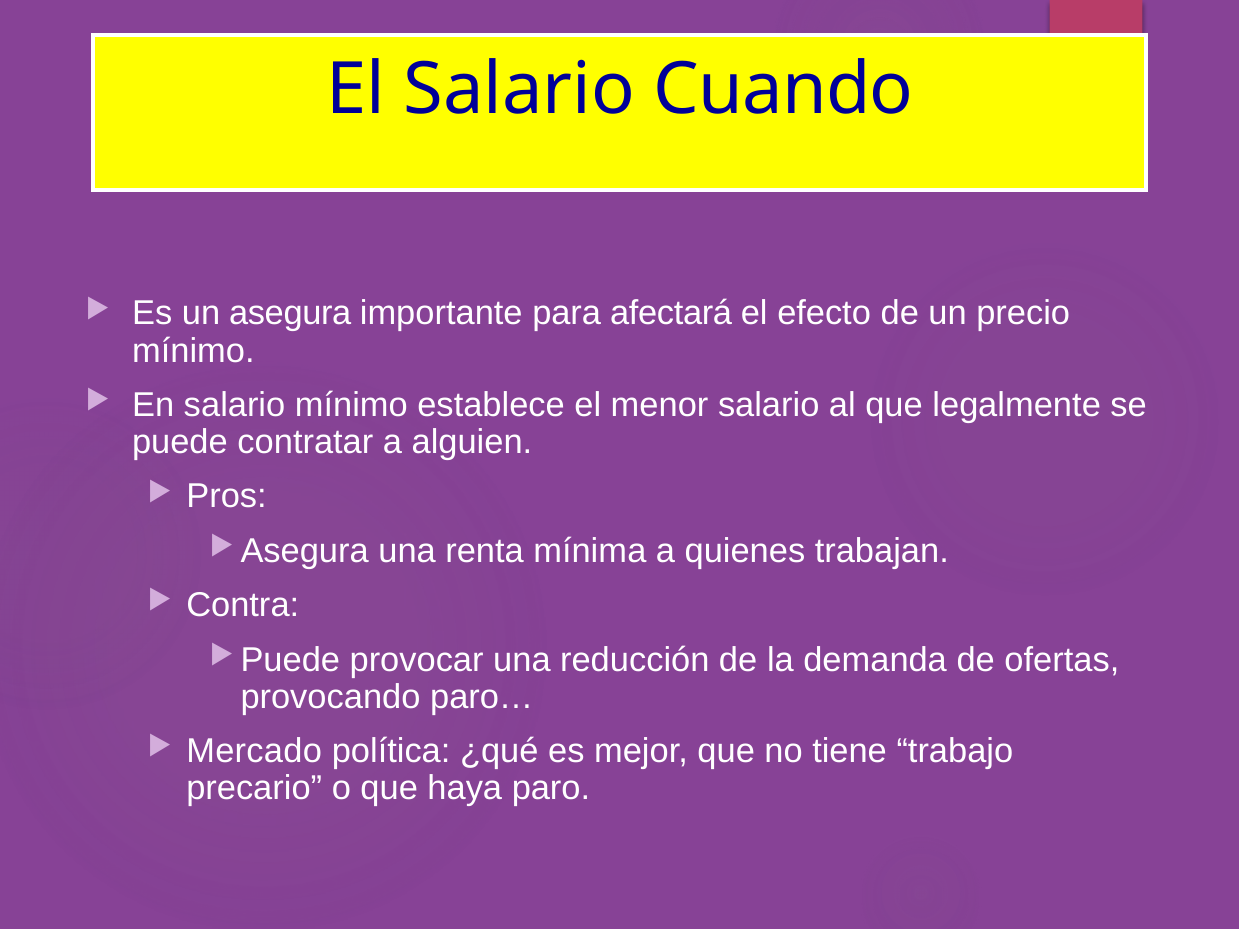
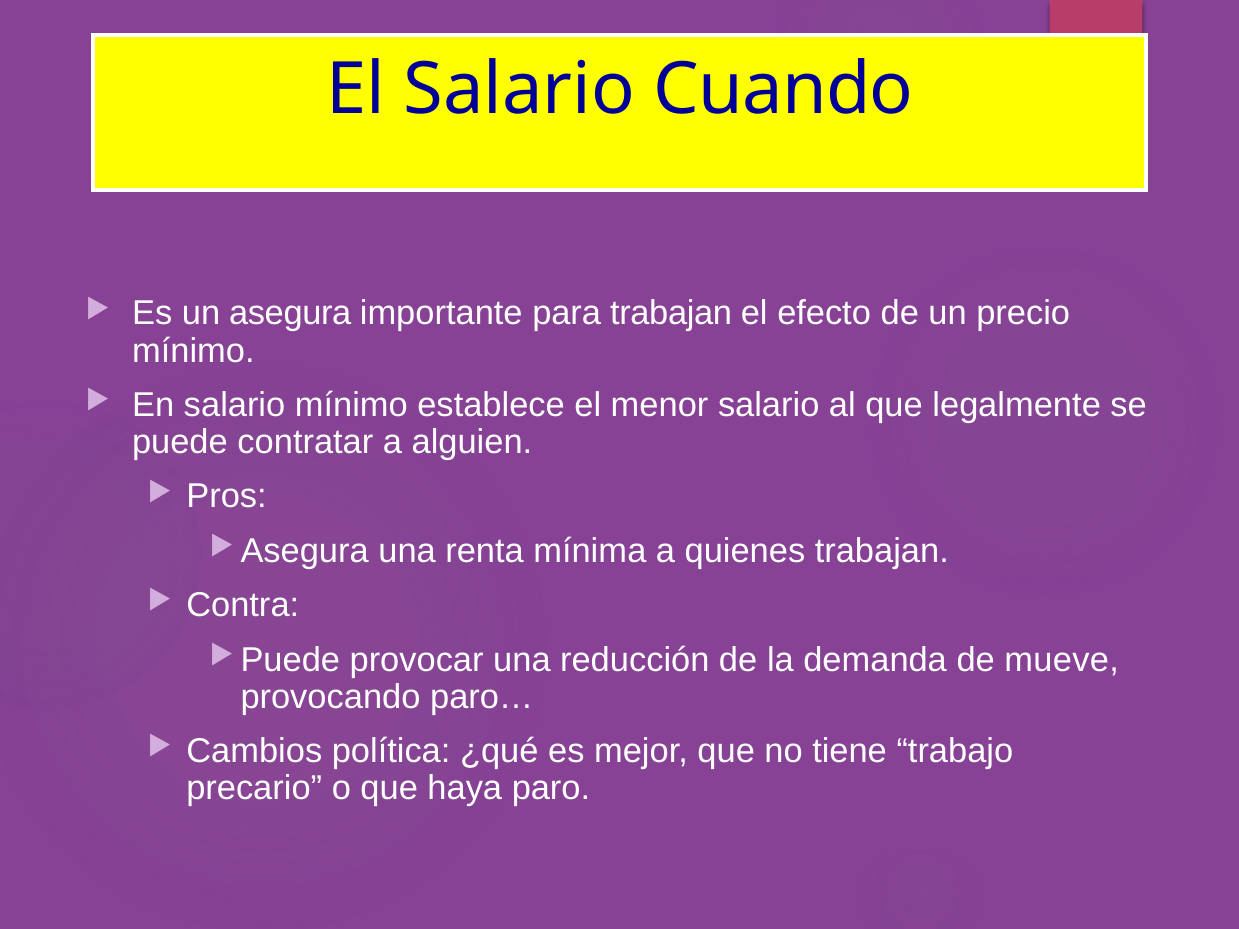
para afectará: afectará -> trabajan (671, 314)
ofertas: ofertas -> mueve (1062, 660)
Mercado: Mercado -> Cambios (254, 751)
